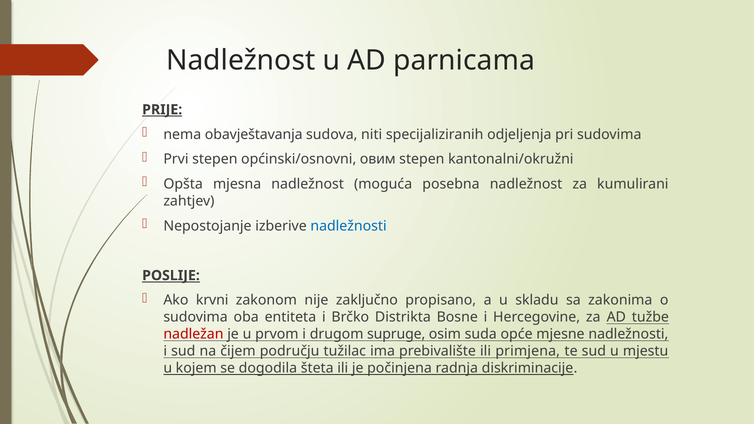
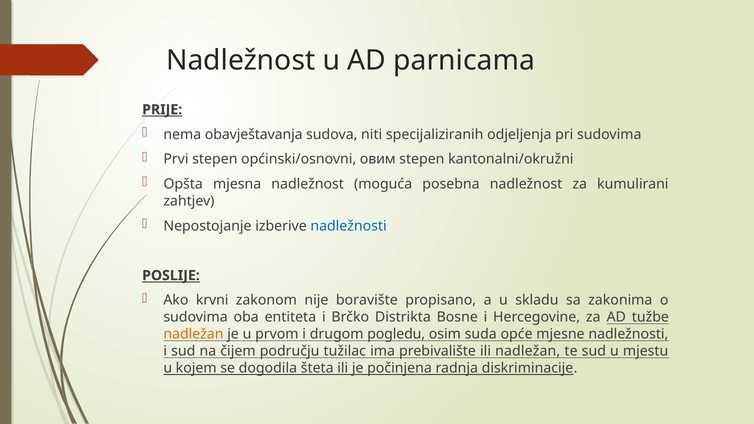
zaključno: zaključno -> boravište (367, 300)
nadležan colour: red -> orange (193, 334)
supruge: supruge -> pogledu (396, 334)
ili primjena: primjena -> nadležan (528, 351)
